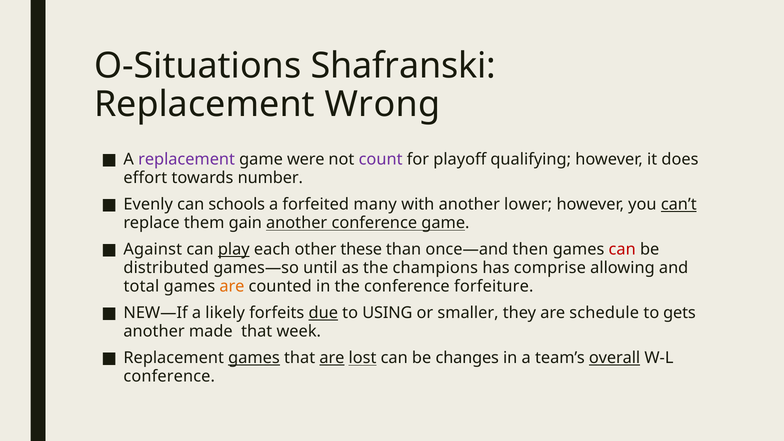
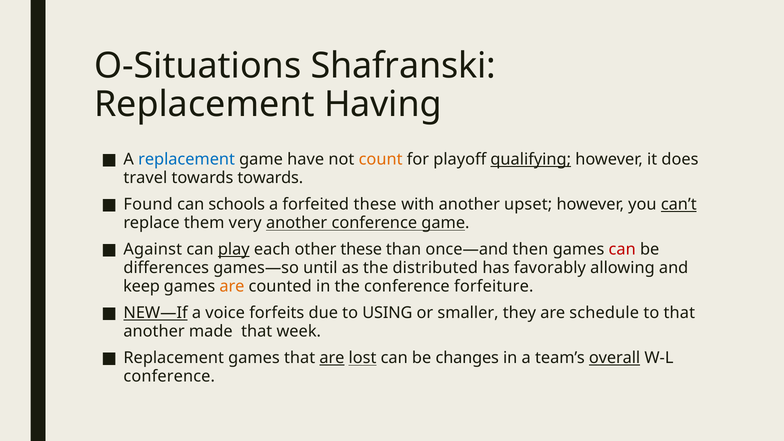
Wrong: Wrong -> Having (383, 104)
replacement colour: purple -> blue (187, 159)
were: were -> have (306, 159)
count colour: purple -> orange (381, 159)
qualifying underline: none -> present (531, 159)
effort: effort -> travel (145, 178)
towards number: number -> towards (270, 178)
Evenly: Evenly -> Found (148, 204)
forfeited many: many -> these (375, 204)
lower: lower -> upset (528, 204)
gain: gain -> very (245, 223)
distributed: distributed -> differences (166, 268)
champions: champions -> distributed (435, 268)
comprise: comprise -> favorably (550, 268)
total: total -> keep (142, 286)
NEW—If underline: none -> present (156, 313)
likely: likely -> voice (225, 313)
due underline: present -> none (323, 313)
to gets: gets -> that (679, 313)
games underline: present -> none (254, 358)
